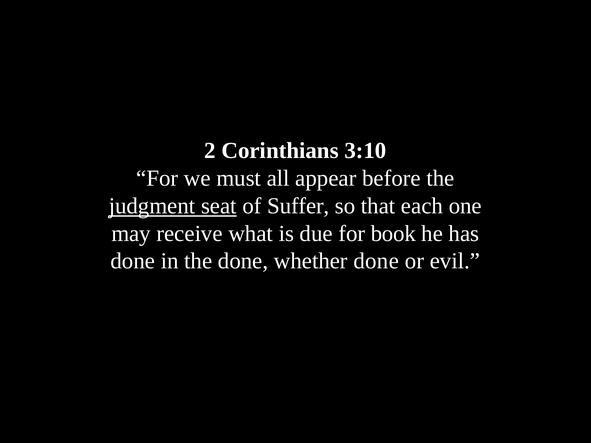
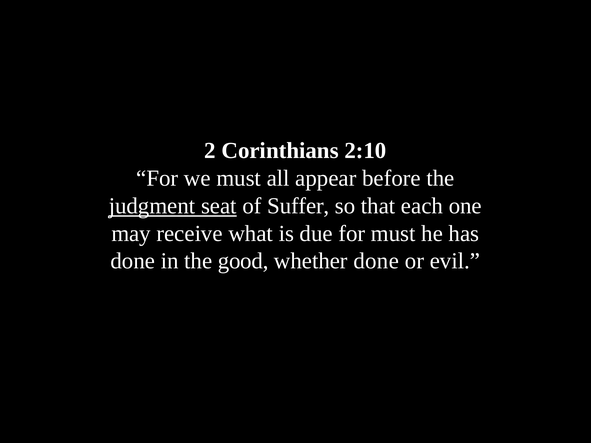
3:10: 3:10 -> 2:10 (365, 151)
for book: book -> must (393, 234)
the done: done -> good (243, 261)
